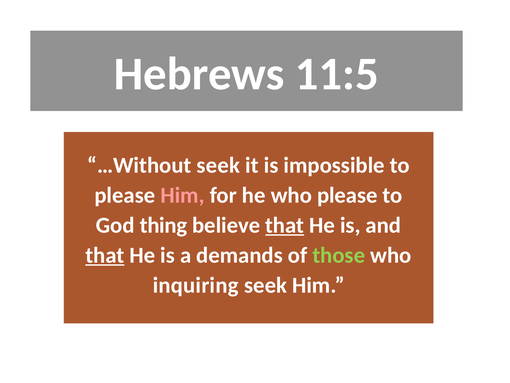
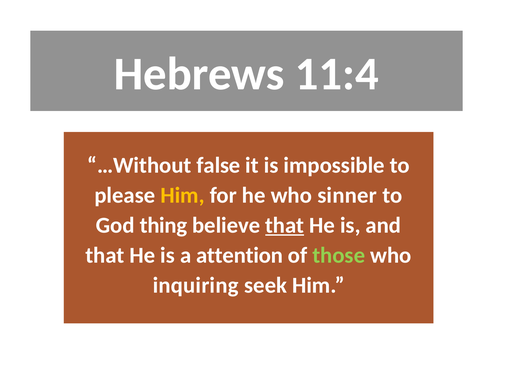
11:5: 11:5 -> 11:4 (337, 74)
…Without seek: seek -> false (218, 165)
Him colour: pink -> yellow (182, 195)
who please: please -> sinner (347, 195)
that underline: present -> none (105, 255)
demands: demands -> attention (240, 255)
